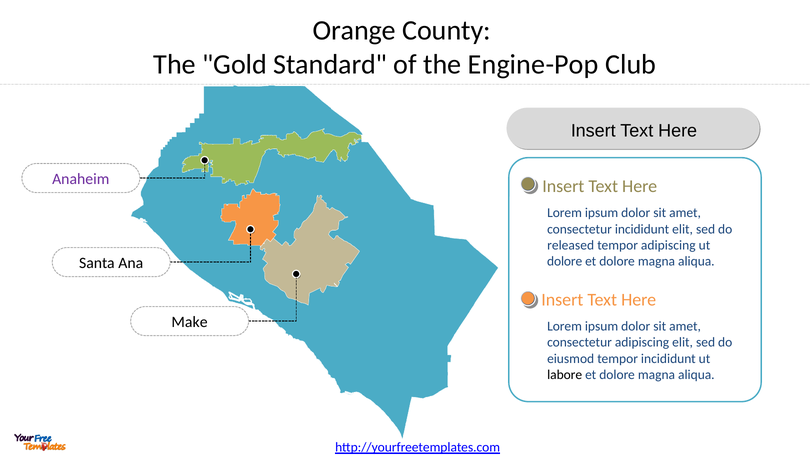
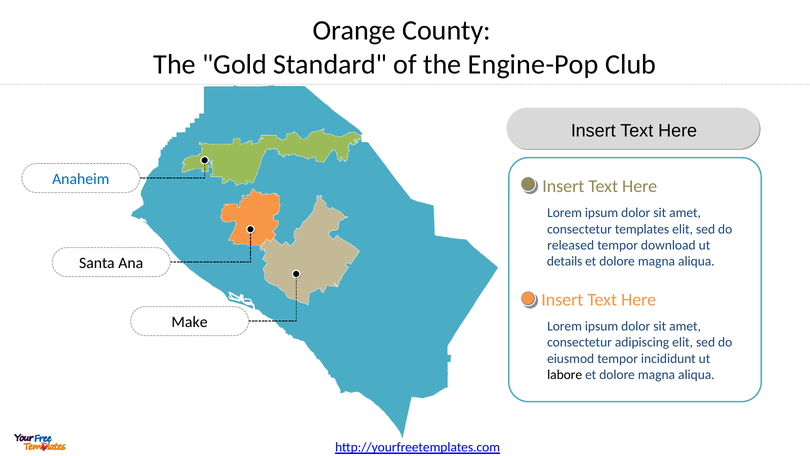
Anaheim colour: purple -> blue (81, 179)
consectetur incididunt: incididunt -> templates (642, 229)
tempor adipiscing: adipiscing -> download (668, 245)
dolore: dolore -> details (565, 261)
